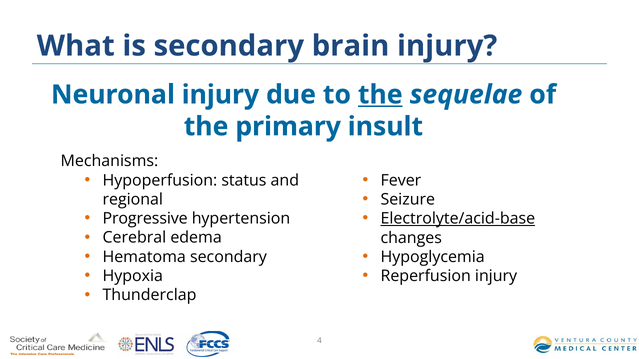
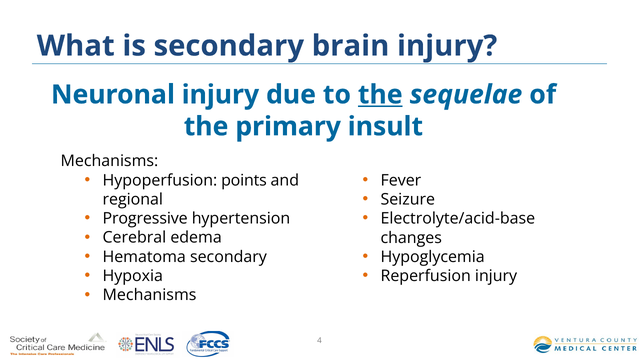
status: status -> points (244, 180)
Electrolyte/acid-base underline: present -> none (458, 219)
Thunderclap: Thunderclap -> Mechanisms (150, 295)
